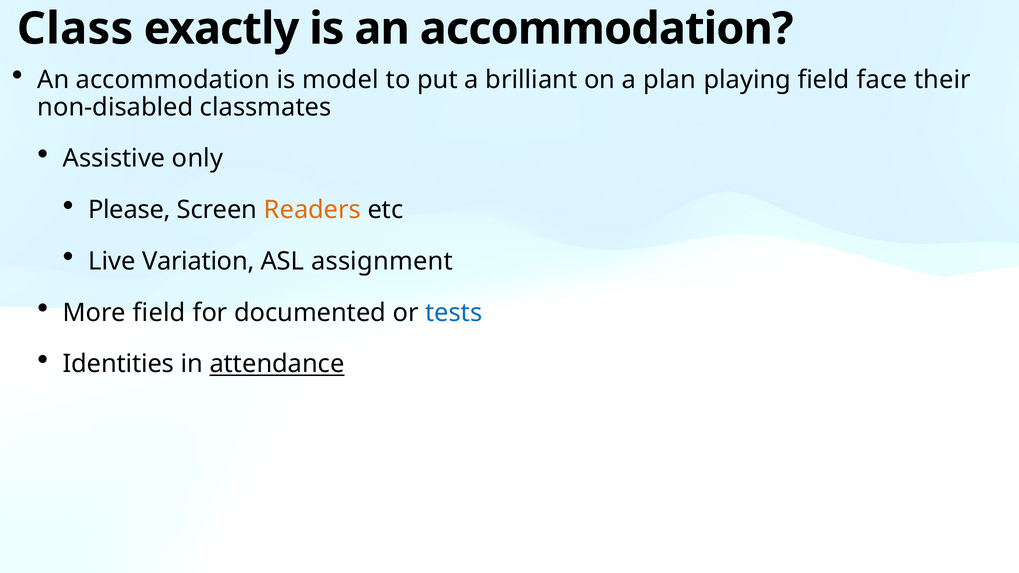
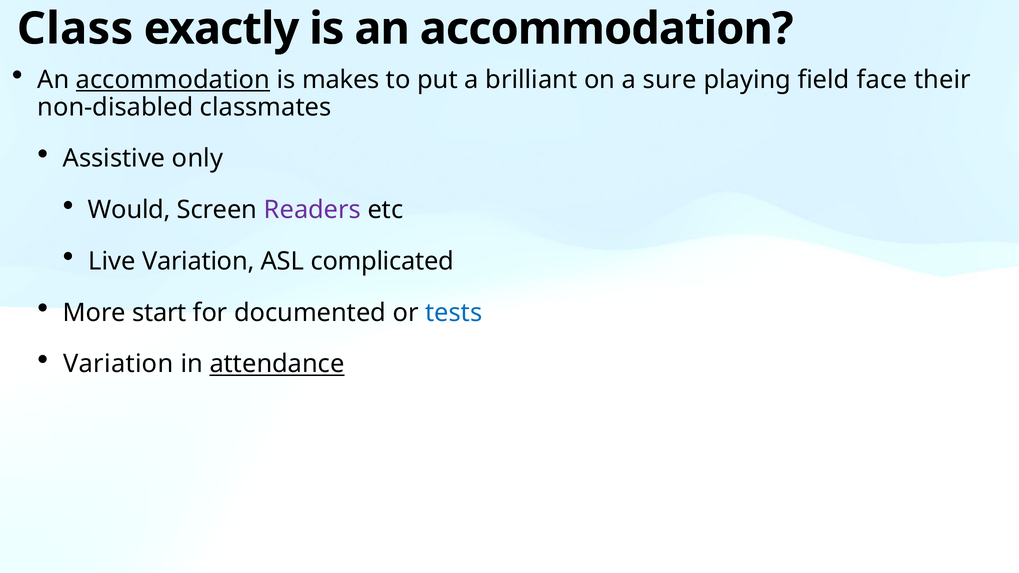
accommodation underline: none -> present (173, 80)
model: model -> makes (341, 80)
plan: plan -> sure (670, 80)
Please: Please -> Would (129, 210)
Readers colour: orange -> purple (312, 210)
assignment: assignment -> complicated (382, 261)
More field: field -> start (159, 313)
Identities: Identities -> Variation (118, 364)
